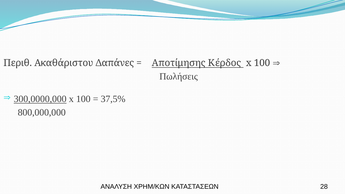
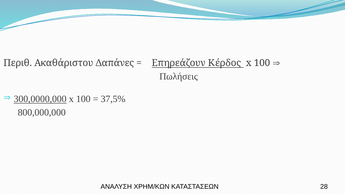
Αποτίμησης: Αποτίμησης -> Επηρεάζουν (179, 63)
